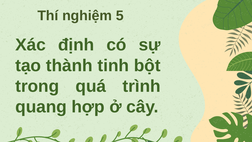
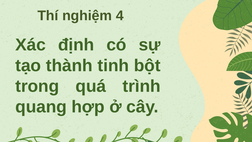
5: 5 -> 4 (120, 16)
